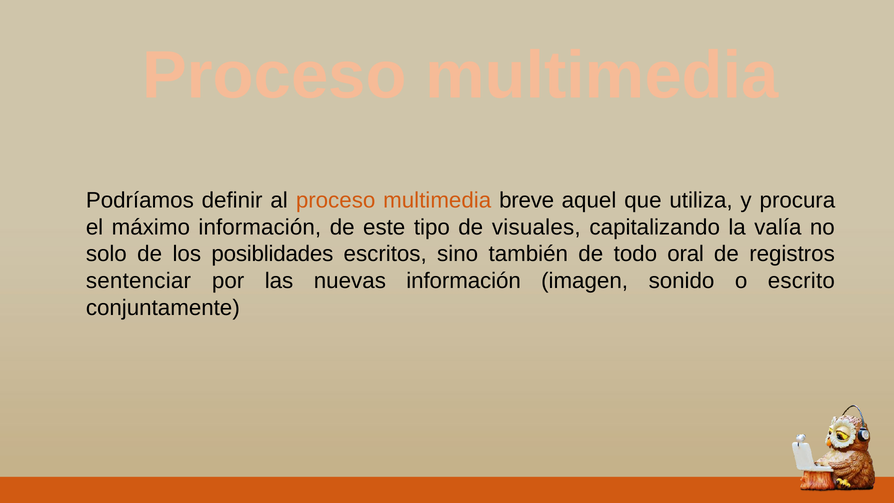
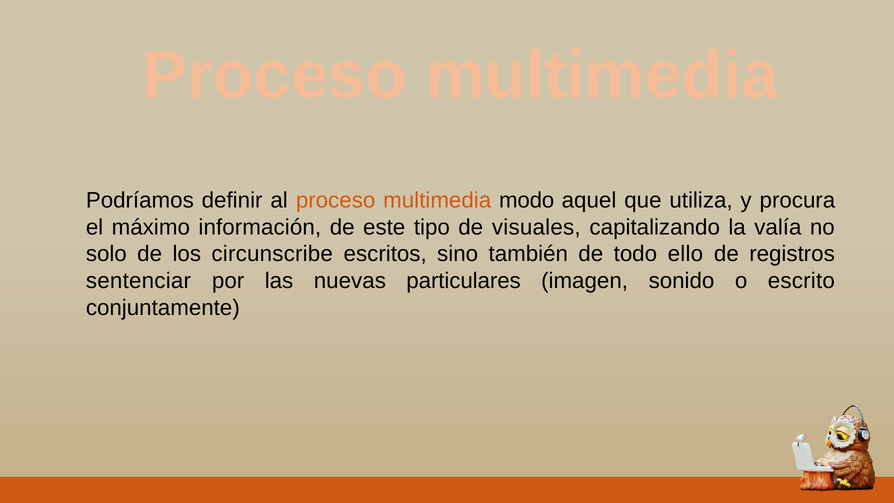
breve: breve -> modo (527, 200)
posiblidades: posiblidades -> circunscribe (272, 254)
oral: oral -> ello (685, 254)
nuevas información: información -> particulares (464, 281)
